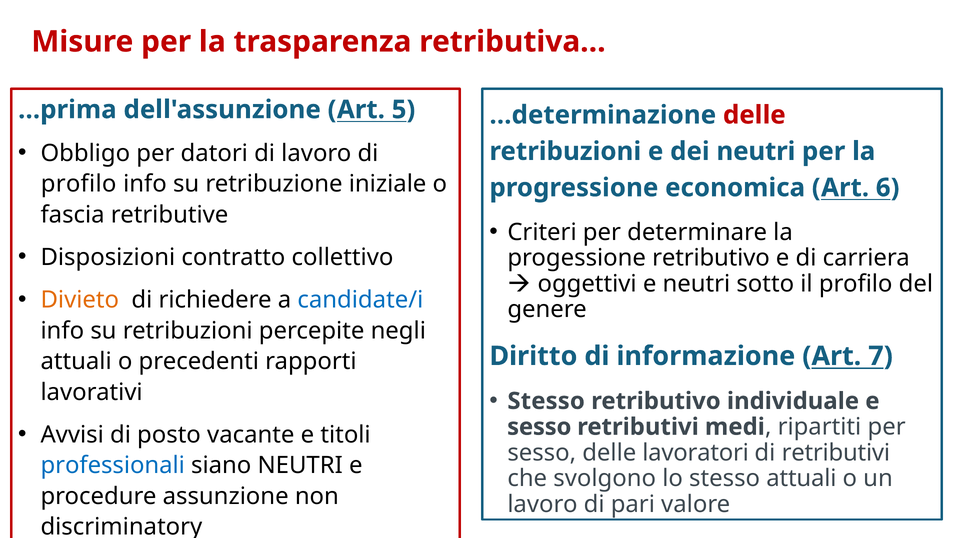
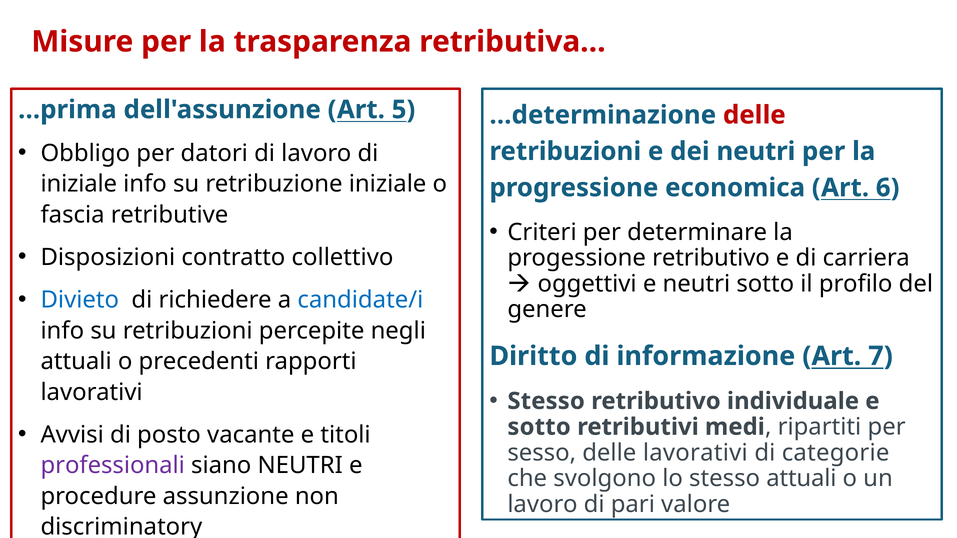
profilo: profilo -> iniziale (79, 184)
Divieto colour: orange -> blue (80, 300)
sesso: sesso -> sotto (539, 427)
delle lavoratori: lavoratori -> lavorativi (695, 453)
di retributivi: retributivi -> categorie (836, 453)
professionali colour: blue -> purple (113, 466)
